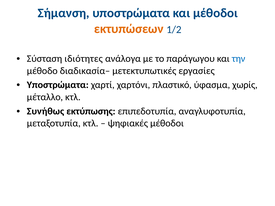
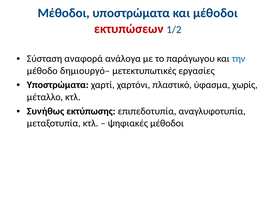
Σήμανση: Σήμανση -> Μέθοδοι (64, 13)
εκτυπώσεων colour: orange -> red (129, 29)
ιδιότητες: ιδιότητες -> αναφορά (84, 59)
διαδικασία–: διαδικασία– -> δημιουργό– (85, 71)
